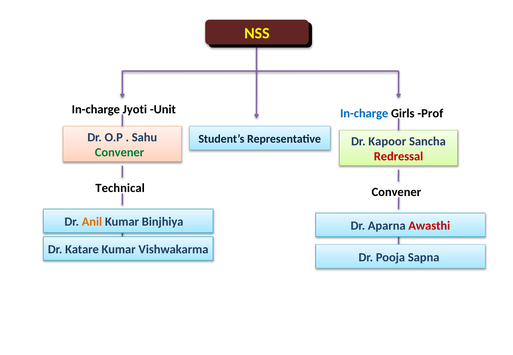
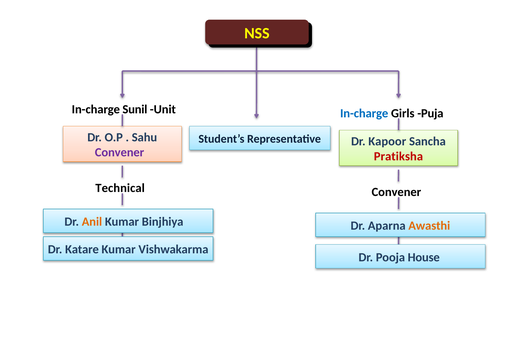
Jyoti: Jyoti -> Sunil (135, 109)
Prof: Prof -> Puja (430, 113)
Convener colour: green -> purple (120, 152)
Redressal: Redressal -> Pratiksha (398, 156)
Awasthi colour: red -> orange (429, 226)
Sapna: Sapna -> House (424, 257)
